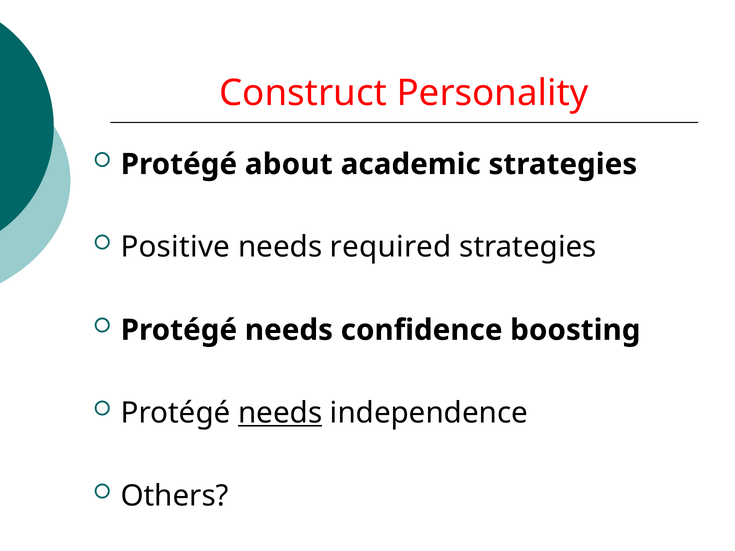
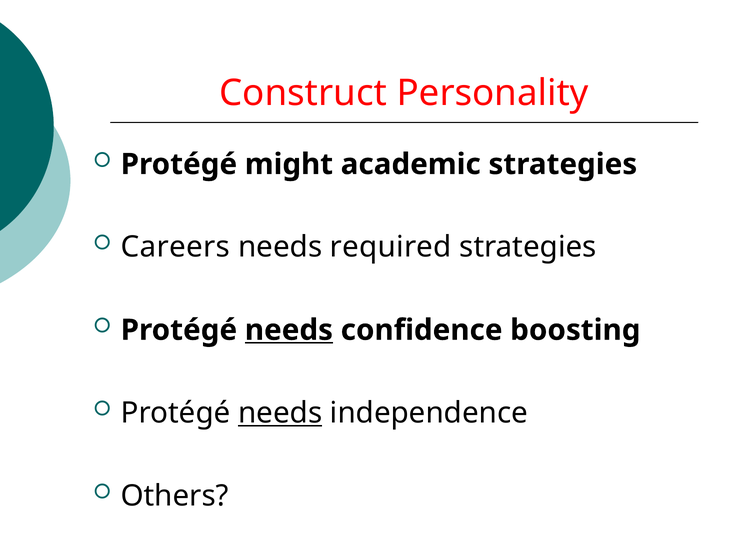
about: about -> might (289, 164)
Positive: Positive -> Careers (175, 247)
needs underline: none -> present (289, 330)
